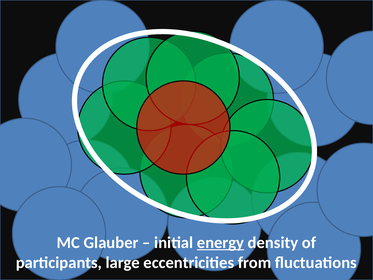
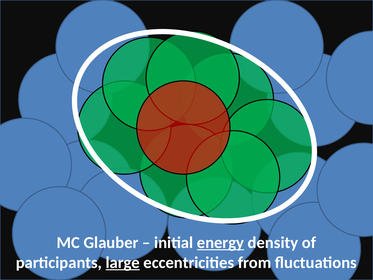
large underline: none -> present (123, 262)
